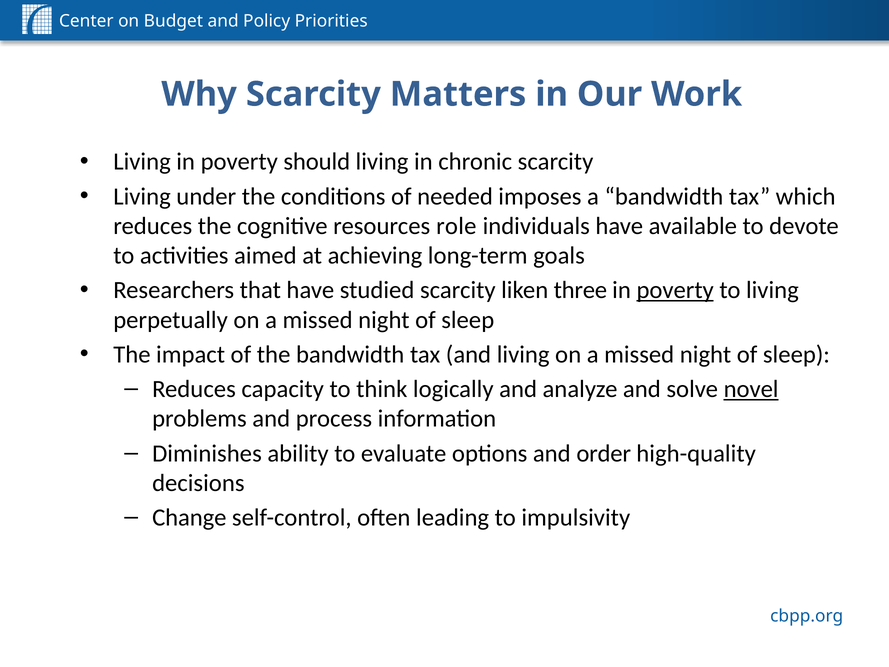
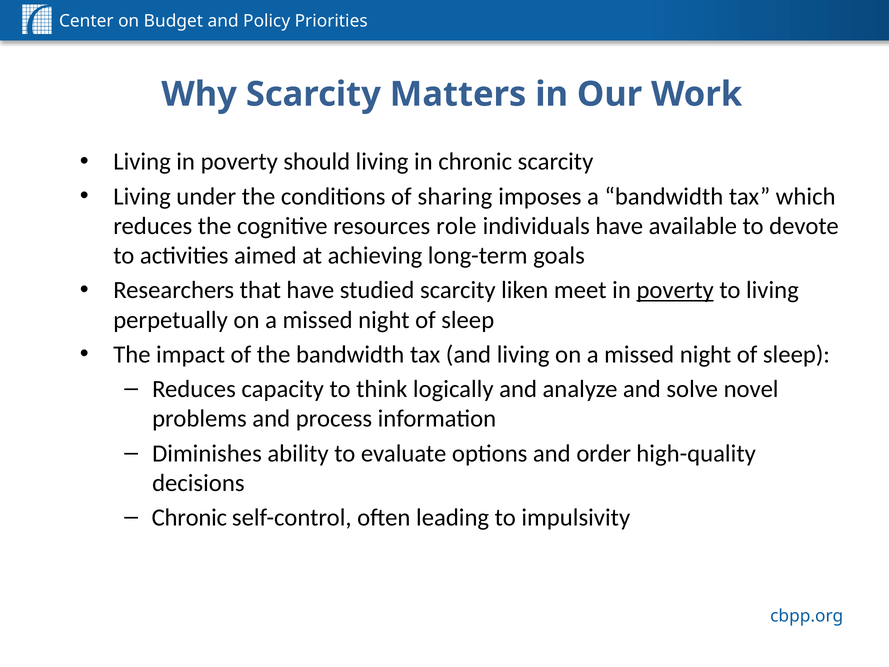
needed: needed -> sharing (455, 196)
three: three -> meet (580, 290)
novel underline: present -> none (751, 389)
Change: Change -> Chronic (189, 517)
